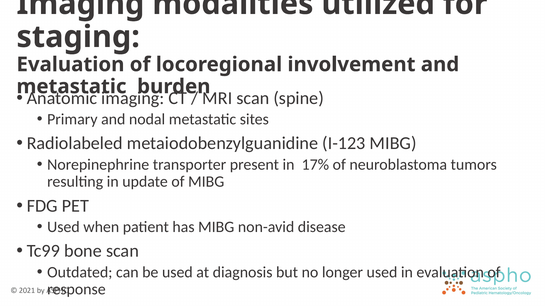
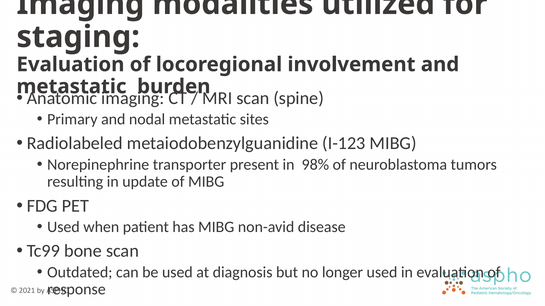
17%: 17% -> 98% (315, 165)
